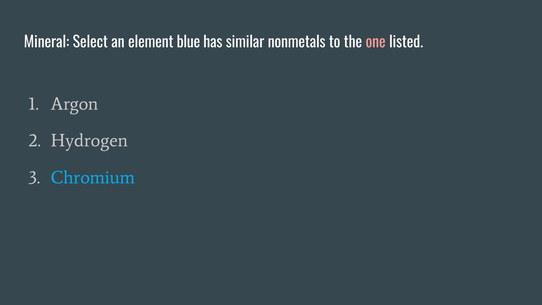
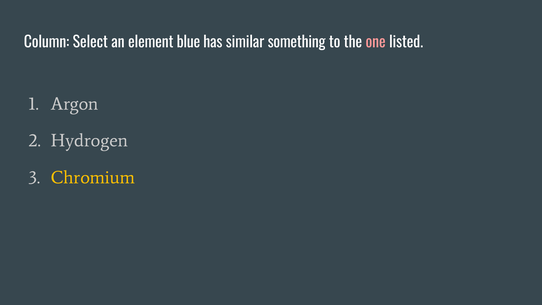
Mineral: Mineral -> Column (47, 42)
nonmetals: nonmetals -> something (297, 42)
Chromium colour: light blue -> yellow (93, 178)
